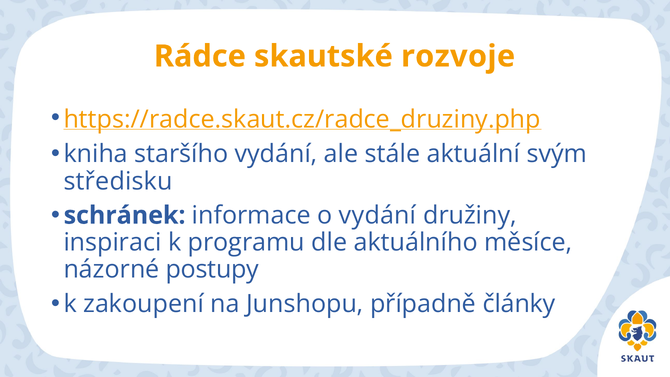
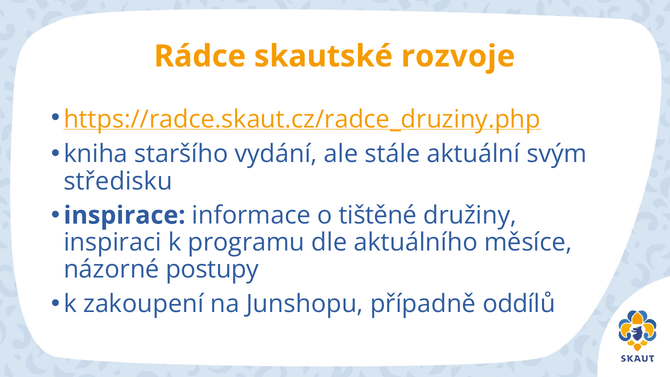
schránek: schránek -> inspirace (125, 215)
o vydání: vydání -> tištěné (378, 215)
články: články -> oddílů (519, 304)
